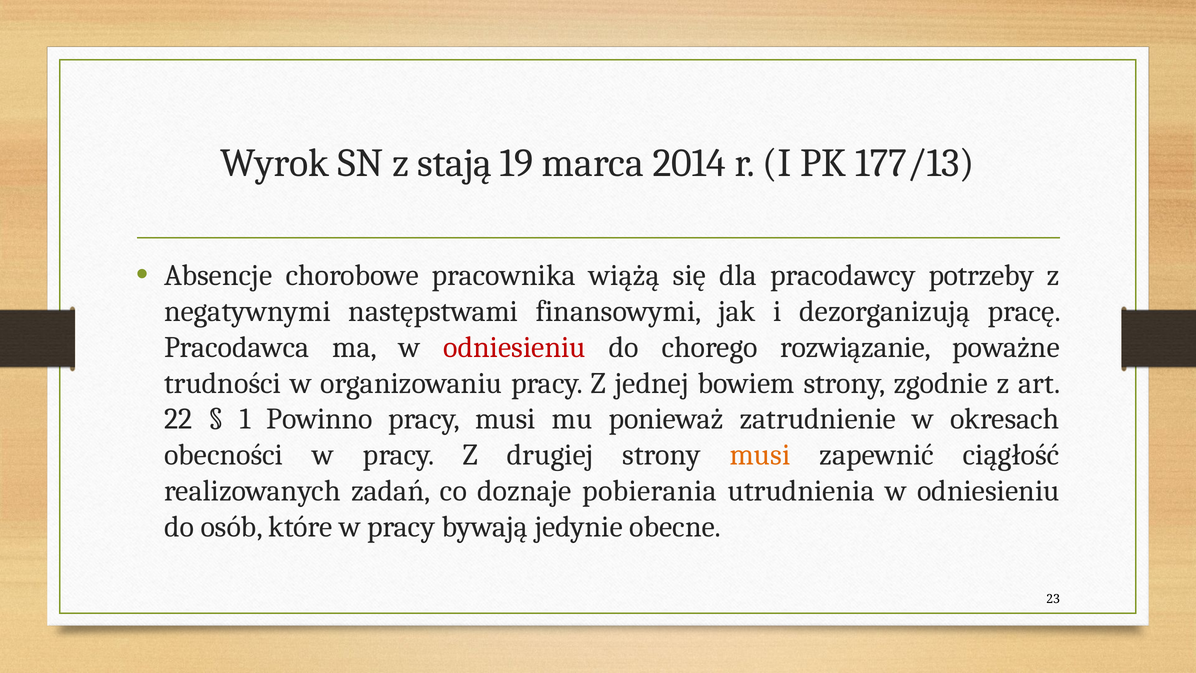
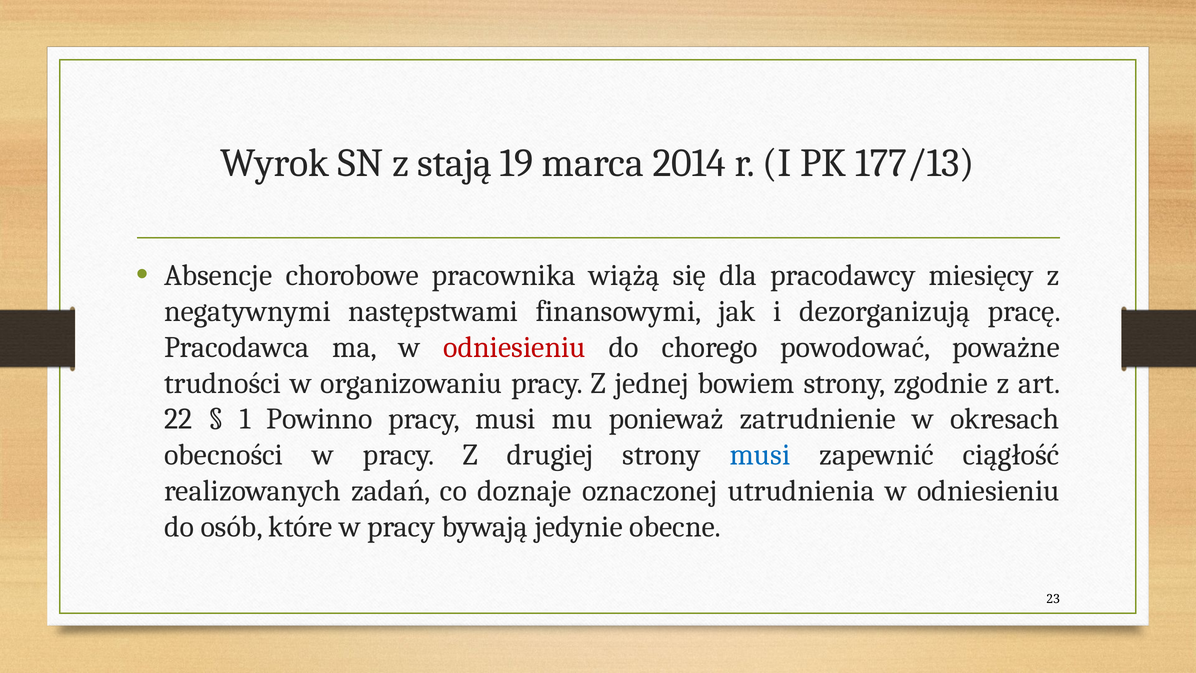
potrzeby: potrzeby -> miesięcy (981, 275)
rozwiązanie: rozwiązanie -> powodować (855, 347)
musi colour: orange -> blue (760, 455)
pobierania: pobierania -> oznaczonej (650, 491)
